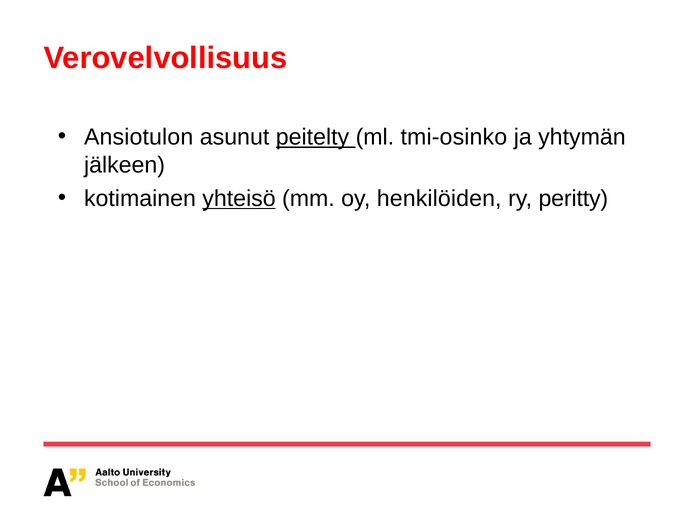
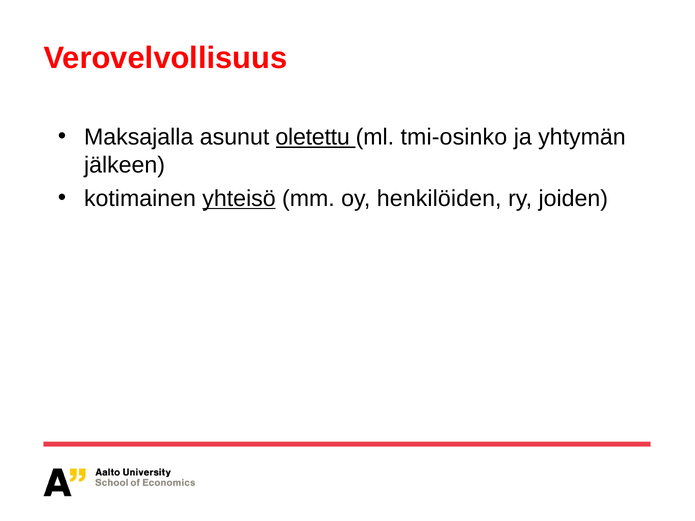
Ansiotulon: Ansiotulon -> Maksajalla (139, 137)
peitelty: peitelty -> oletettu (313, 137)
peritty: peritty -> joiden (573, 199)
